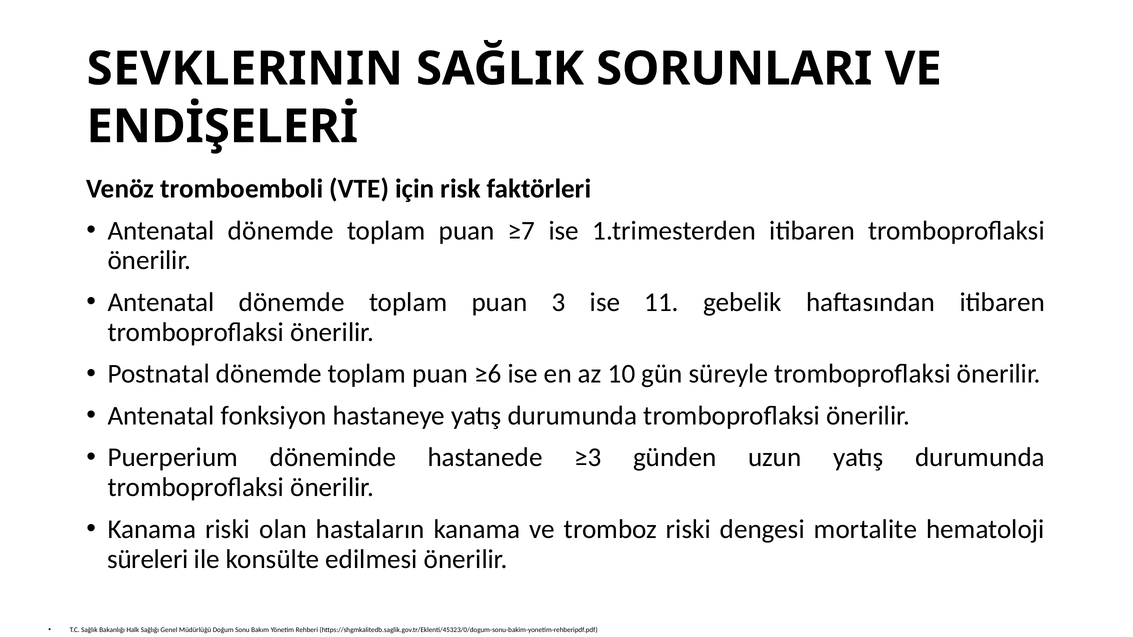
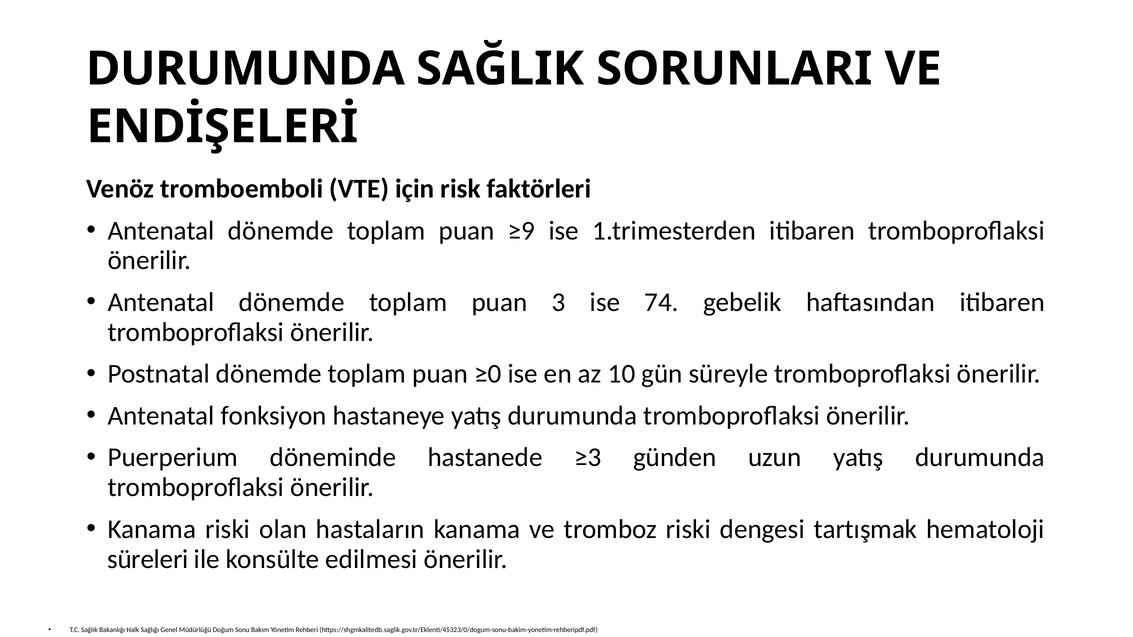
SEVKLERININ: SEVKLERININ -> DURUMUNDA (245, 69)
≥7: ≥7 -> ≥9 (522, 231)
11: 11 -> 74 (662, 302)
≥6: ≥6 -> ≥0 (488, 374)
mortalite: mortalite -> tartışmak (866, 530)
